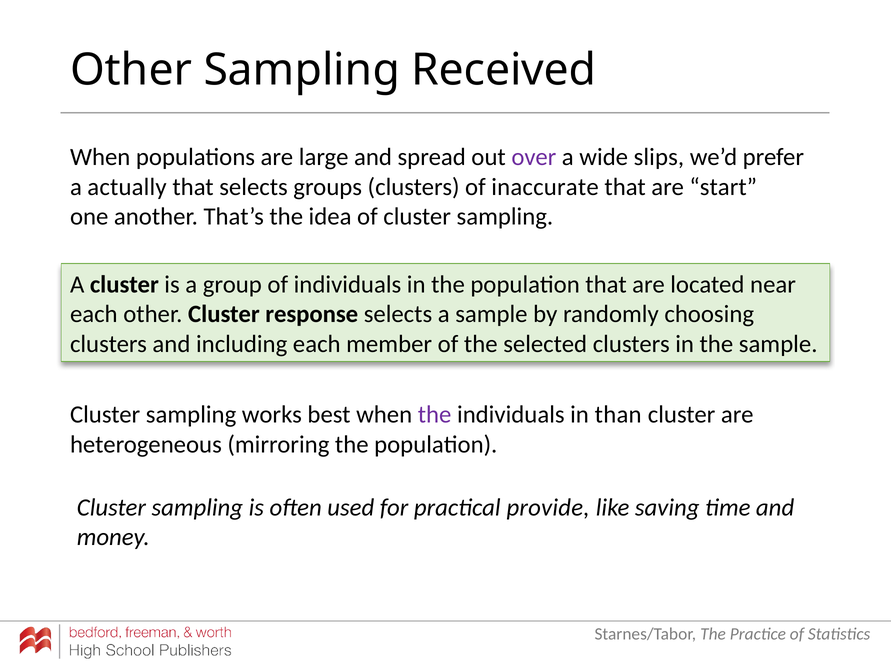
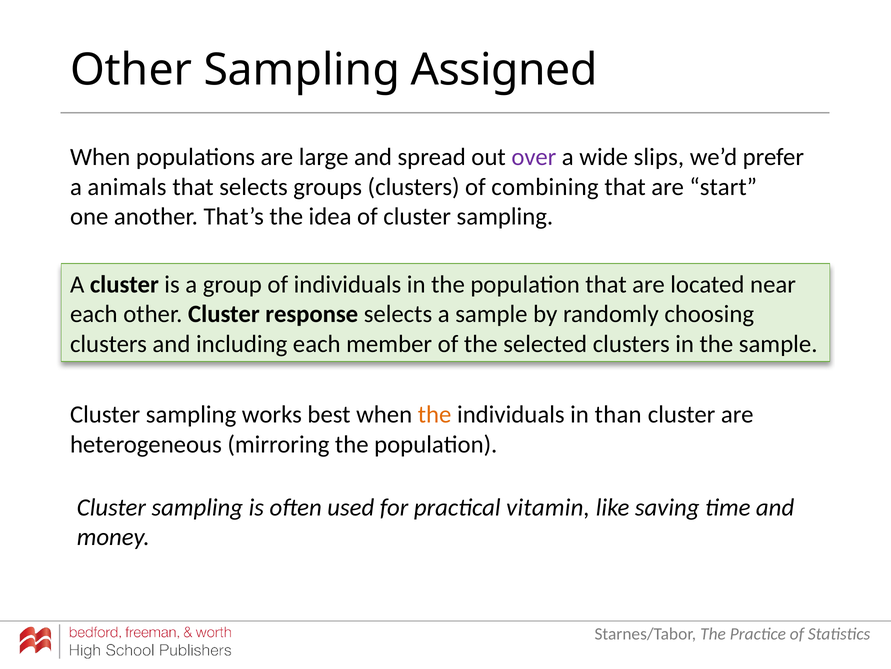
Received: Received -> Assigned (504, 70)
actually: actually -> animals (127, 187)
inaccurate: inaccurate -> combining (545, 187)
the colour: purple -> orange (435, 414)
provide: provide -> vitamin (548, 507)
